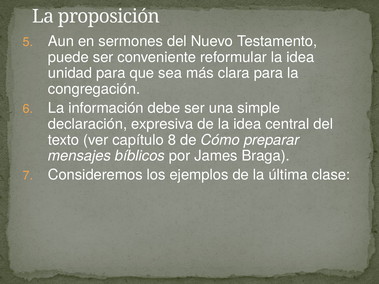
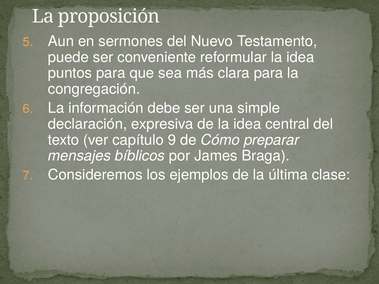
unidad: unidad -> puntos (70, 73)
8: 8 -> 9 (172, 140)
